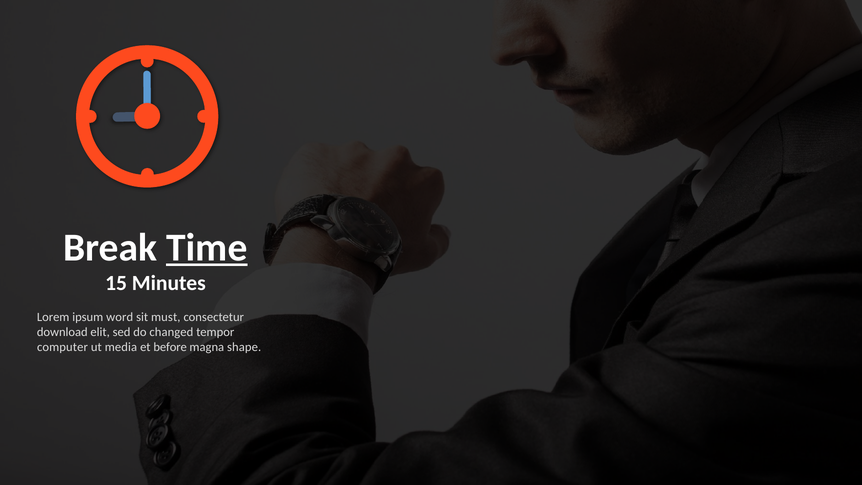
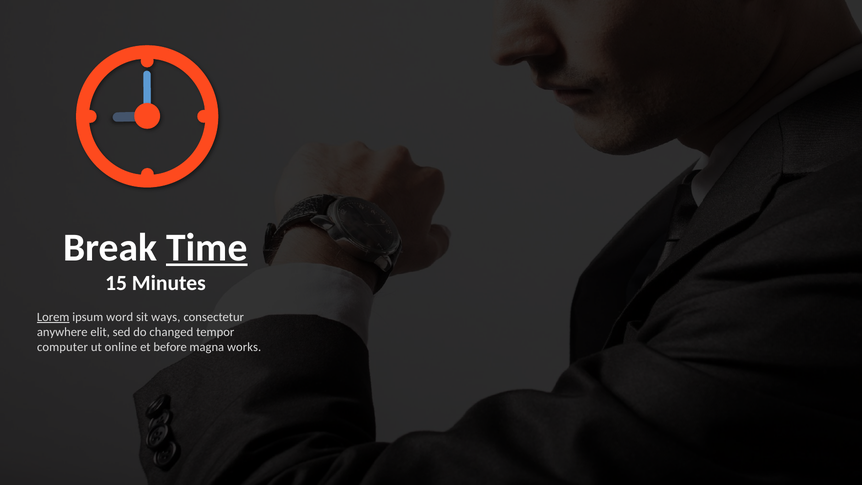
Lorem underline: none -> present (53, 317)
must: must -> ways (166, 317)
download: download -> anywhere (62, 332)
media: media -> online (121, 347)
shape: shape -> works (244, 347)
